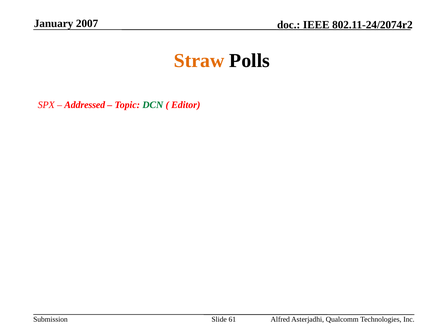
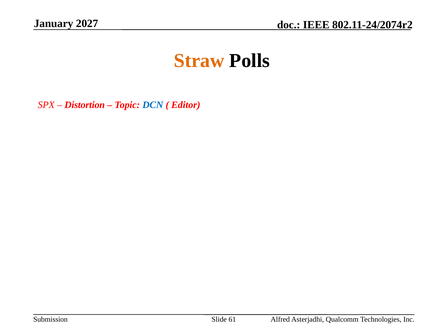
2007: 2007 -> 2027 (87, 24)
Addressed: Addressed -> Distortion (85, 105)
DCN colour: green -> blue (153, 105)
